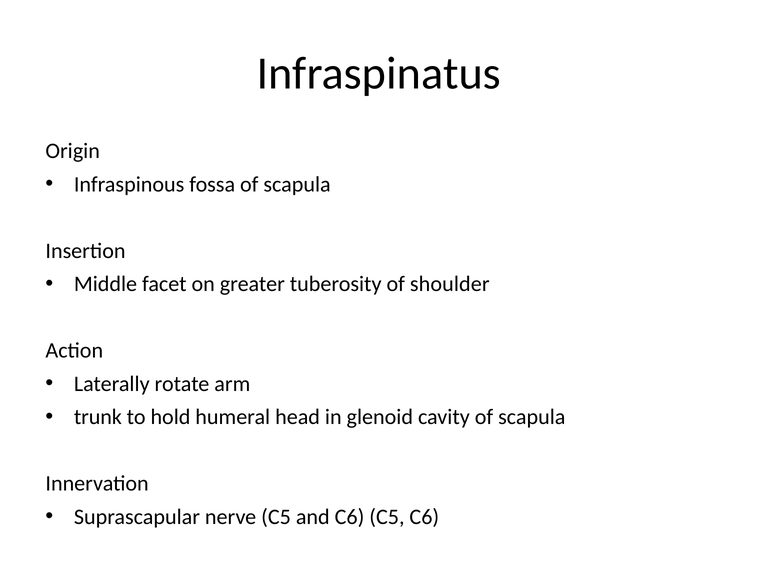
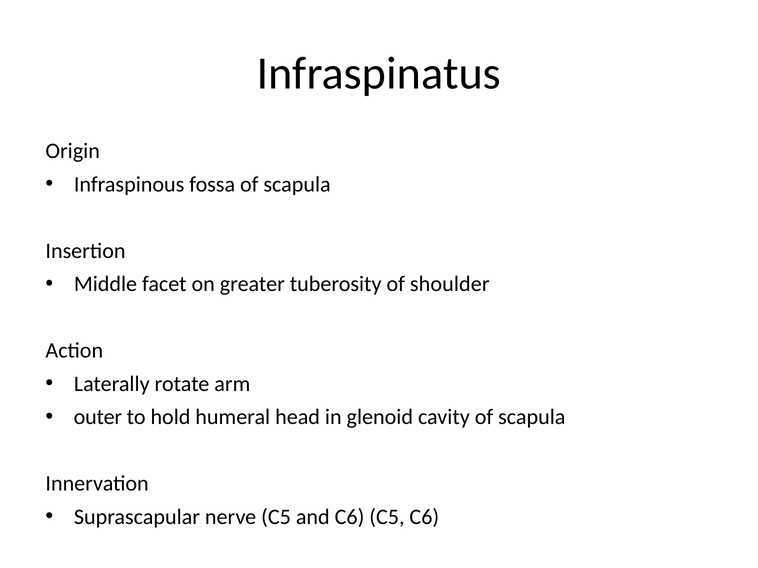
trunk: trunk -> outer (98, 417)
